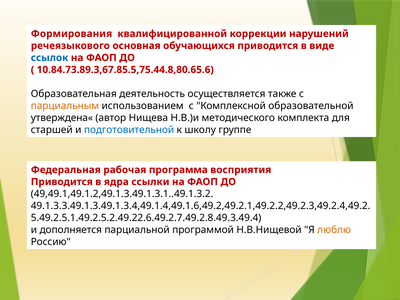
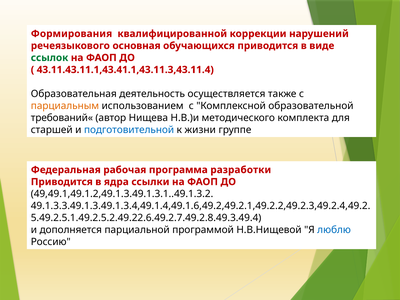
ссылок colour: blue -> green (50, 58)
10.84.73.89.3,67.85.5,75.44.8,80.65.6: 10.84.73.89.3,67.85.5,75.44.8,80.65.6 -> 43.11.43.11.1,43.41.1,43.11.3,43.11.4 (125, 70)
утверждена«: утверждена« -> требований« (62, 118)
школу: школу -> жизни (200, 130)
восприятия: восприятия -> разработки (241, 170)
люблю colour: orange -> blue (334, 230)
